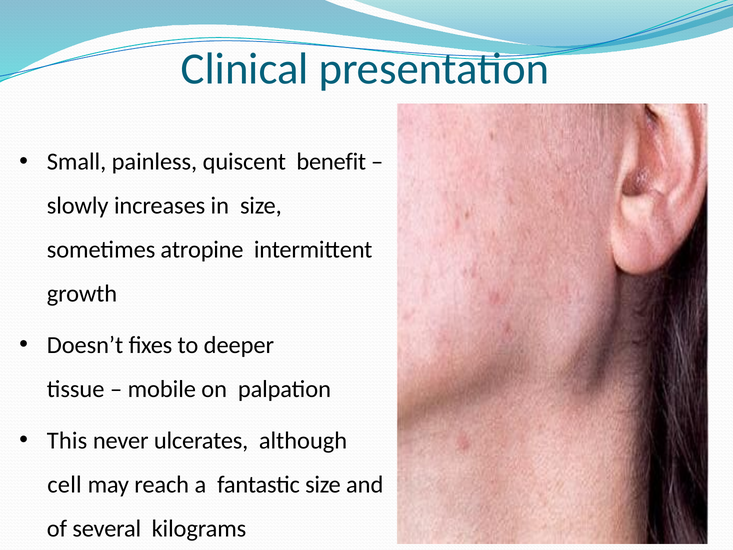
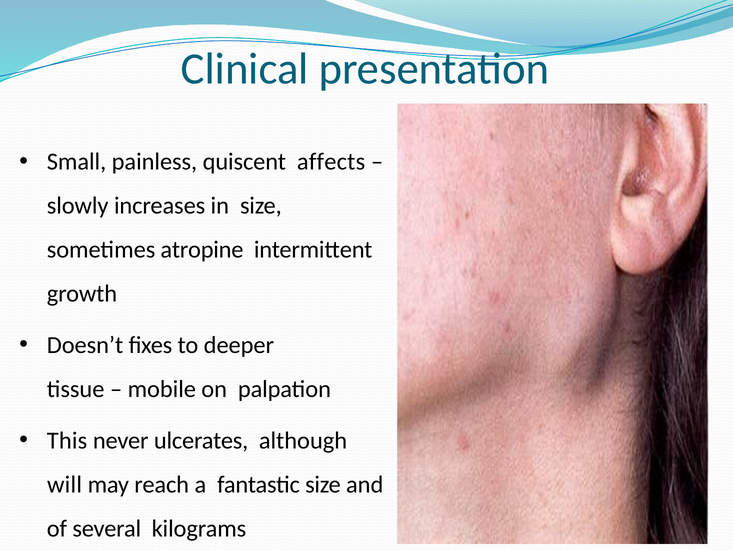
benefit: benefit -> affects (331, 162)
cell: cell -> will (64, 484)
